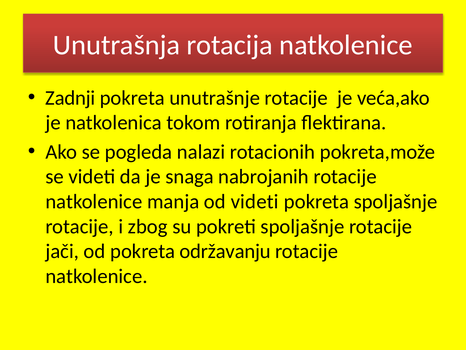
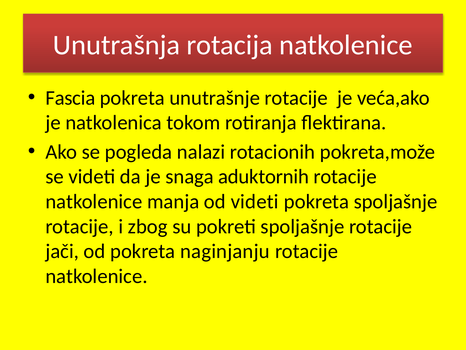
Zadnji: Zadnji -> Fascia (70, 98)
nabrojanih: nabrojanih -> aduktornih (264, 176)
održavanju: održavanju -> naginjanju (225, 251)
